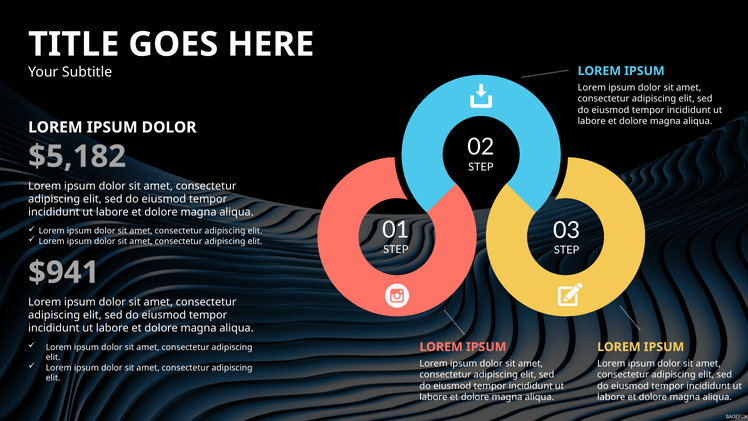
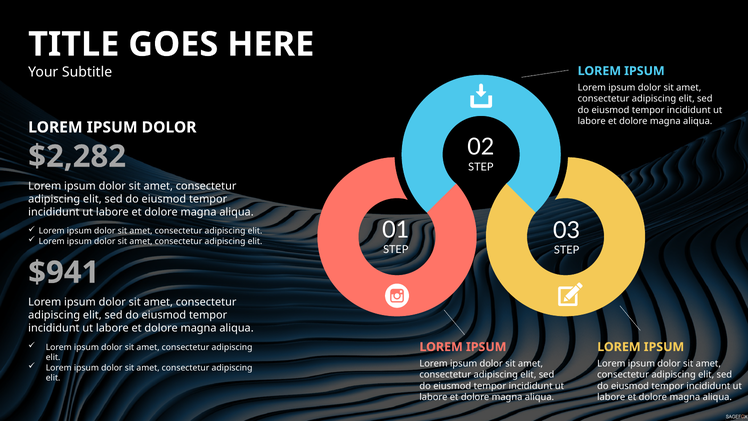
$5,182: $5,182 -> $2,282 (77, 156)
